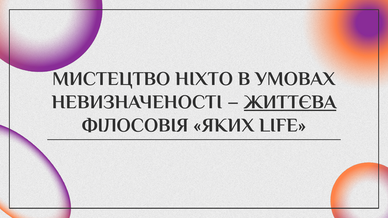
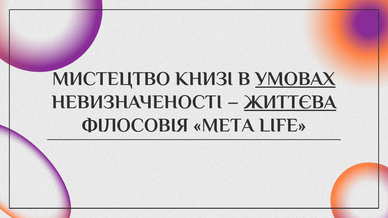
НІХТО: НІХТО -> КНИЗІ (204, 79)
УМОВАХ underline: none -> present (295, 79)
ЯКИХ: ЯКИХ -> МЕТА (224, 125)
